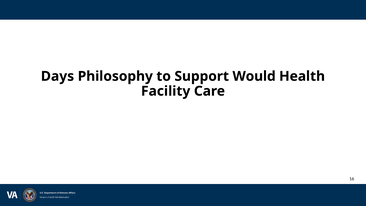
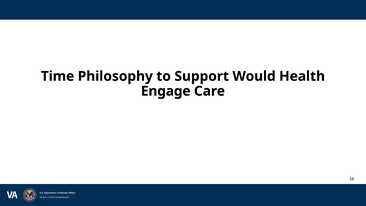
Days: Days -> Time (58, 76)
Facility: Facility -> Engage (166, 91)
